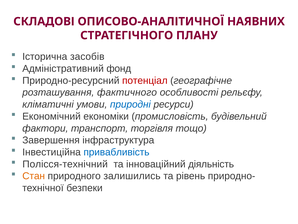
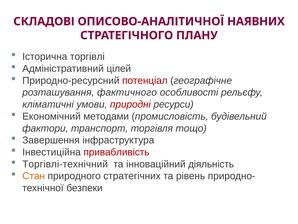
засобів: засобів -> торгівлі (87, 57)
фонд: фонд -> цілей (119, 68)
природні colour: blue -> red (130, 104)
економіки: економіки -> методами (106, 116)
привабливість colour: blue -> red (116, 152)
Полісся-технічний: Полісся-технічний -> Торгівлі-технічний (65, 164)
залишились: залишились -> стратегічних (132, 176)
